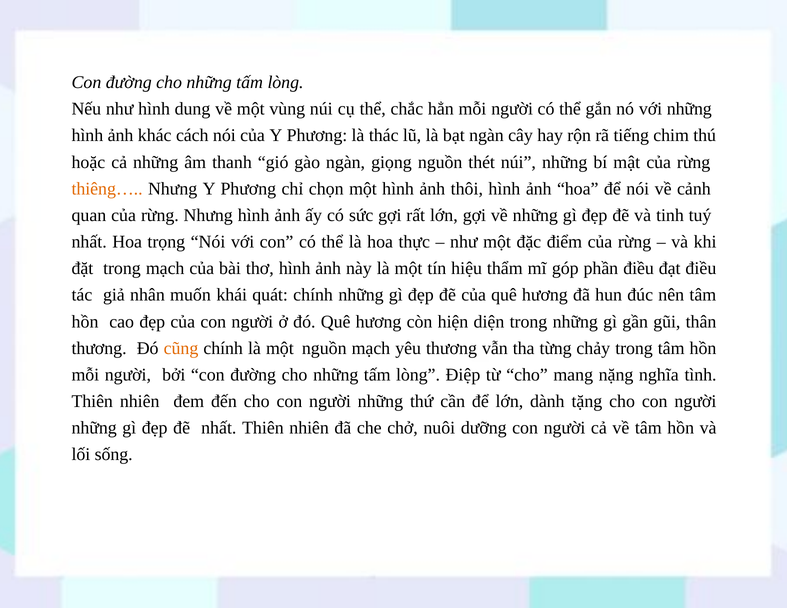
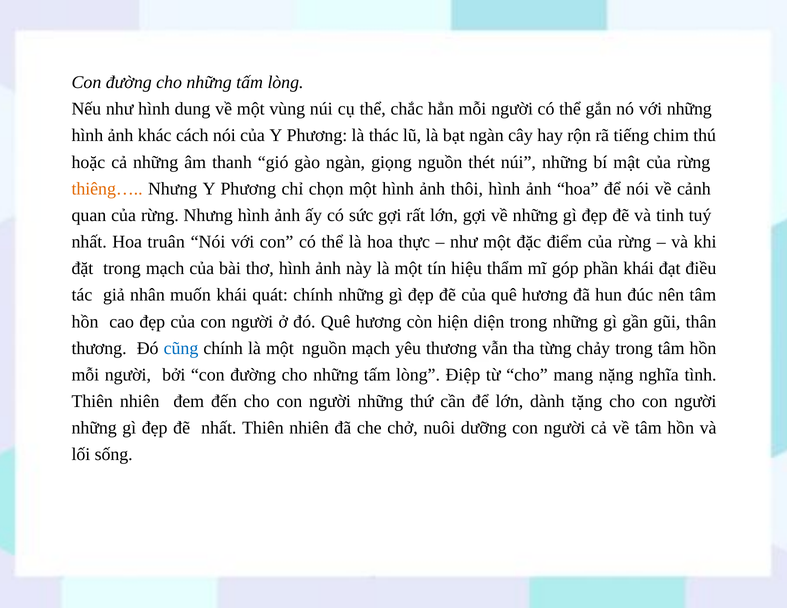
trọng: trọng -> truân (166, 242)
phần điều: điều -> khái (639, 269)
cũng colour: orange -> blue (181, 348)
